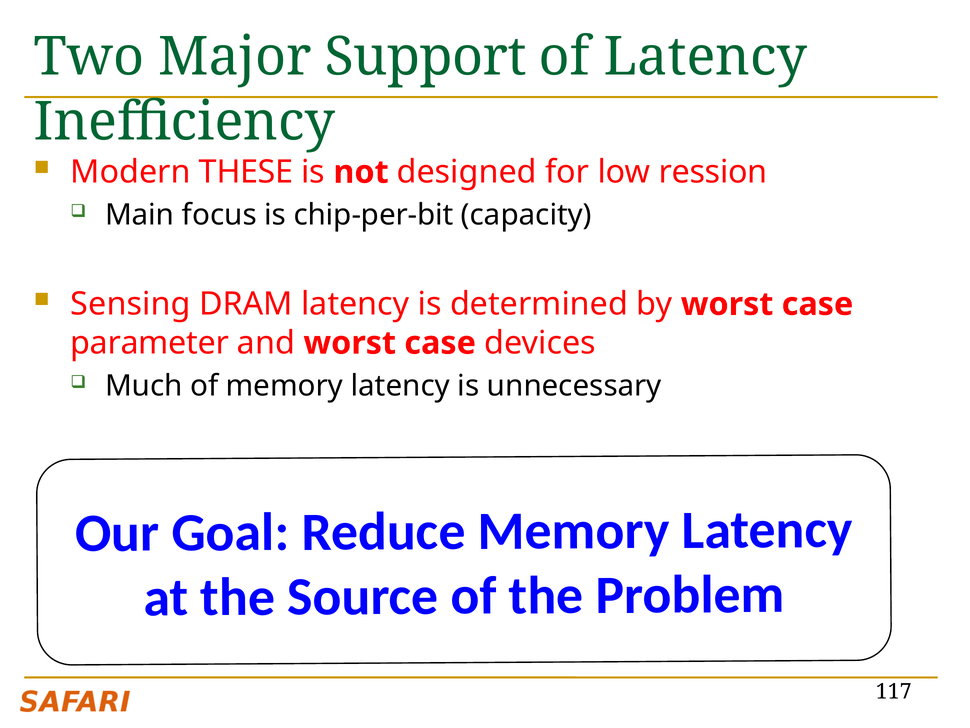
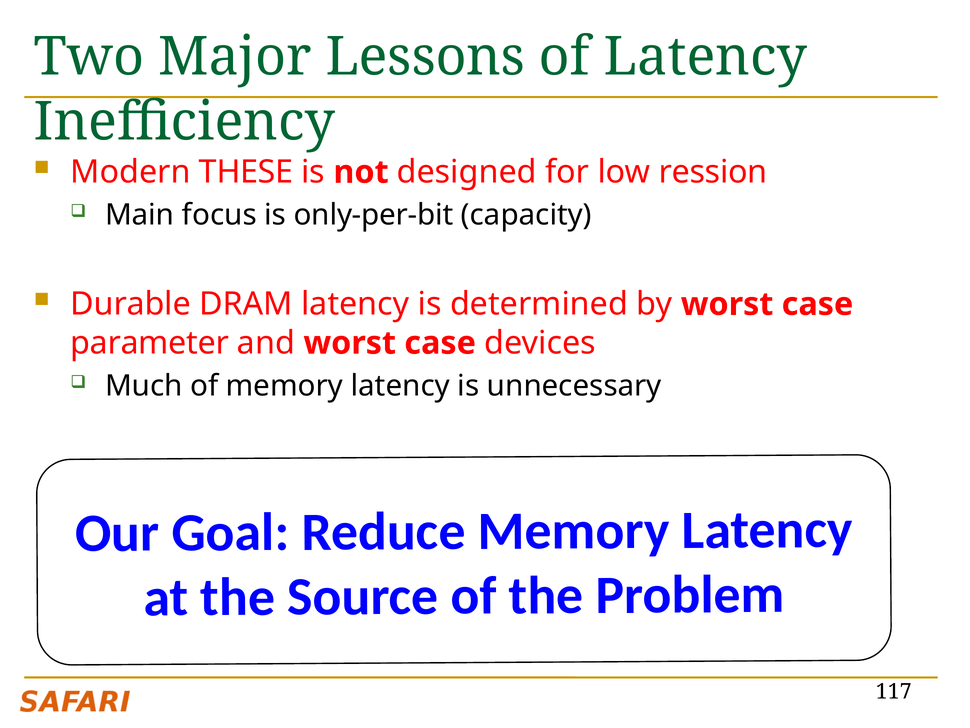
Support: Support -> Lessons (425, 57)
chip-per-bit: chip-per-bit -> only-per-bit (374, 215)
Sensing: Sensing -> Durable (131, 304)
